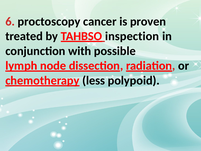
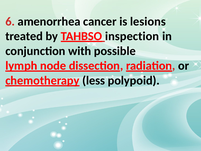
proctoscopy: proctoscopy -> amenorrhea (49, 21)
proven: proven -> lesions (148, 21)
